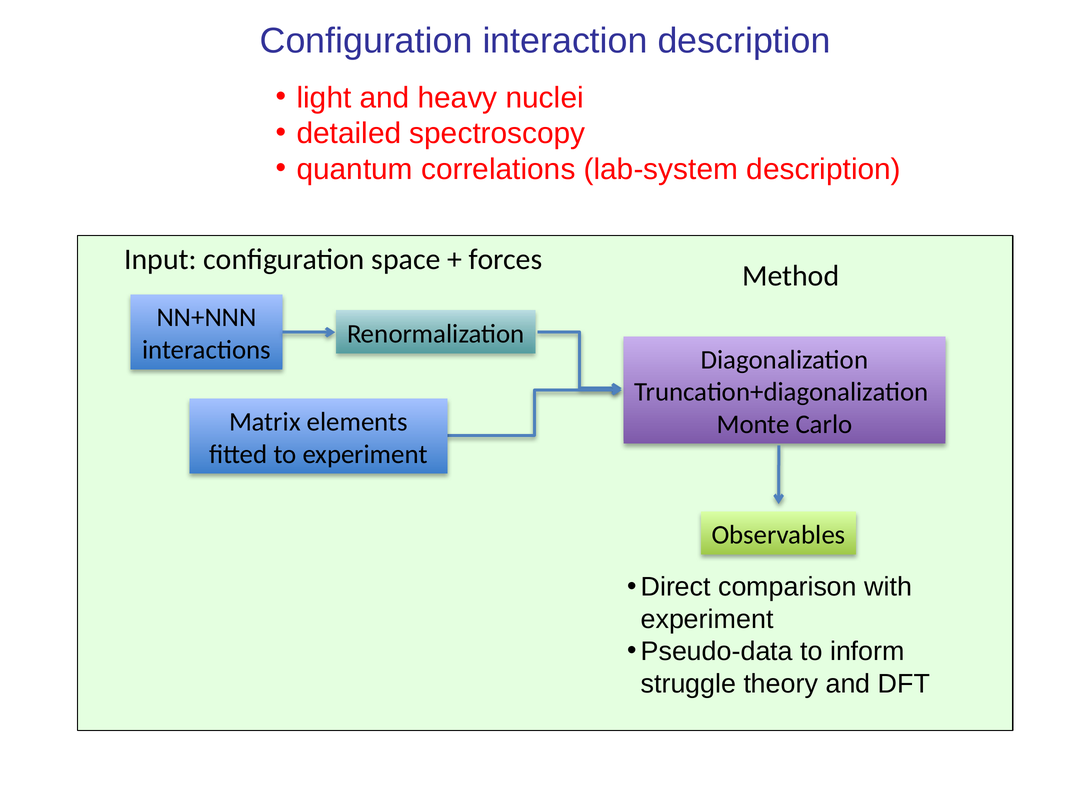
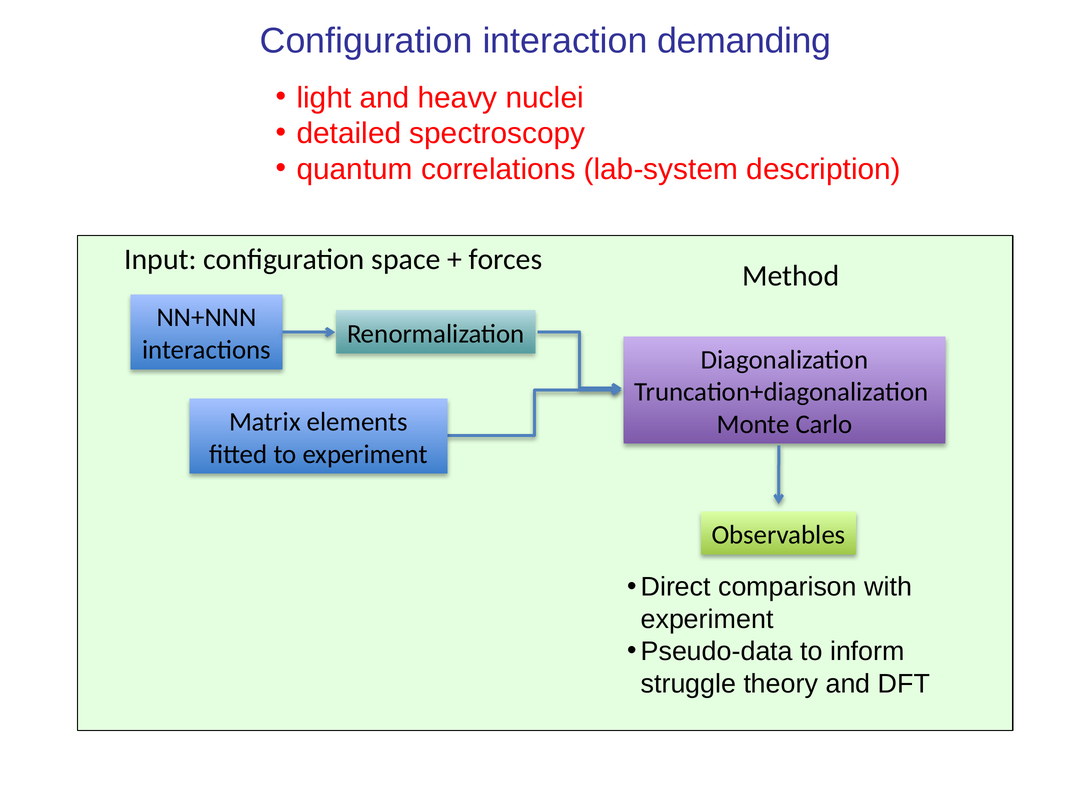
interaction description: description -> demanding (744, 41)
